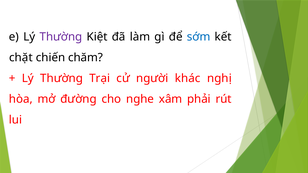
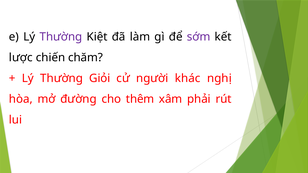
sớm colour: blue -> purple (199, 37)
chặt: chặt -> lược (21, 58)
Trại: Trại -> Giỏi (100, 79)
nghe: nghe -> thêm (140, 99)
